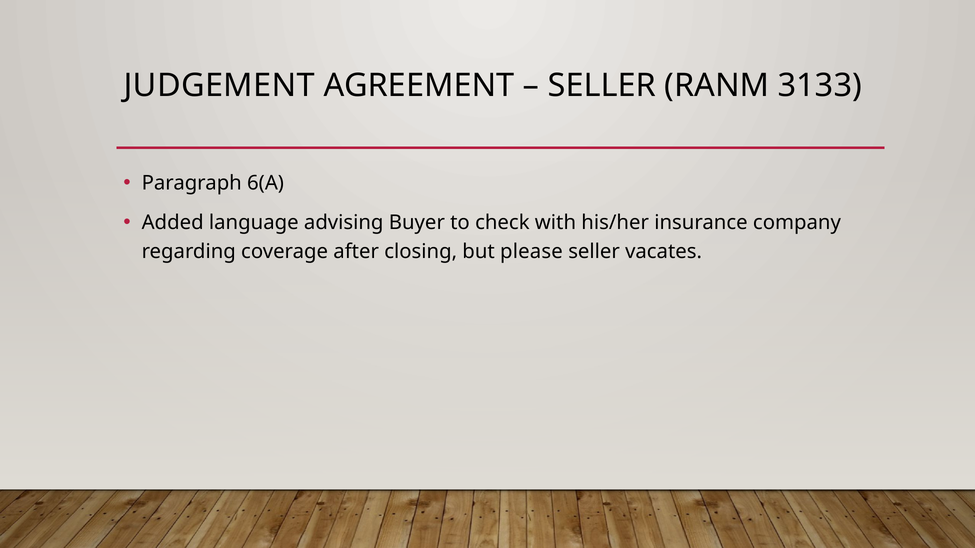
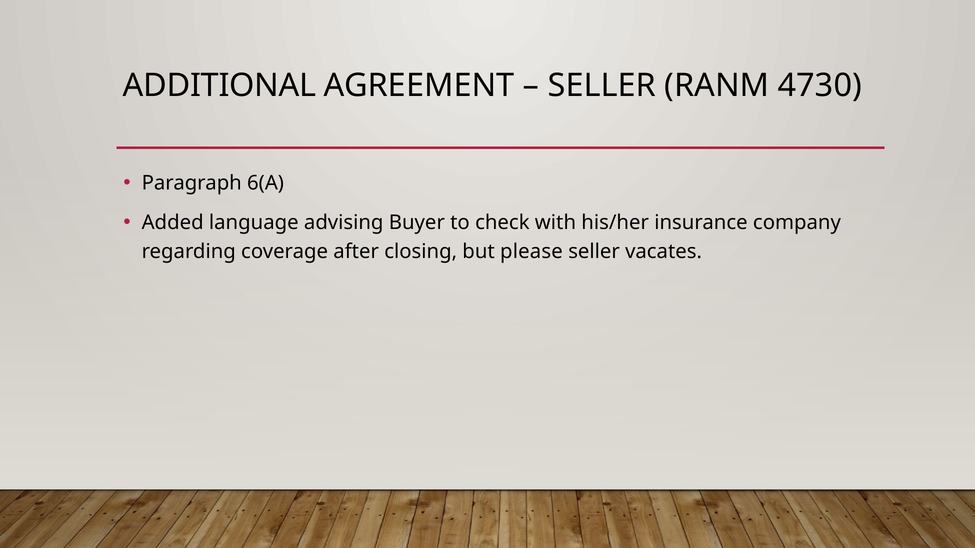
JUDGEMENT: JUDGEMENT -> ADDITIONAL (220, 85)
3133: 3133 -> 4730 (820, 85)
